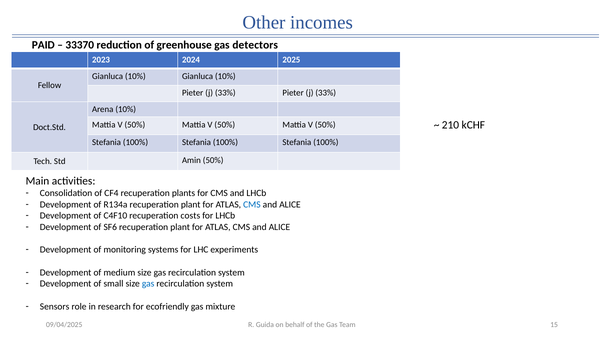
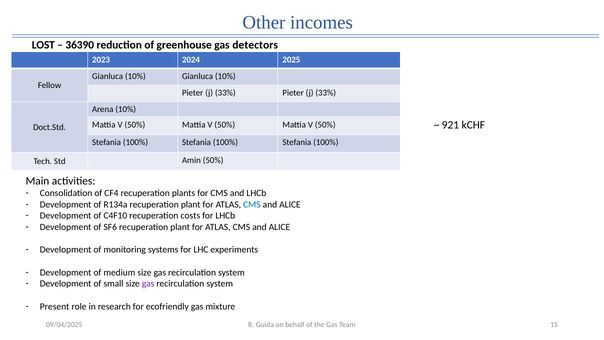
PAID: PAID -> LOST (43, 45)
33370: 33370 -> 36390 (80, 45)
210: 210 -> 921 (450, 125)
gas colour: blue -> purple (148, 284)
Sensors: Sensors -> Present (55, 306)
